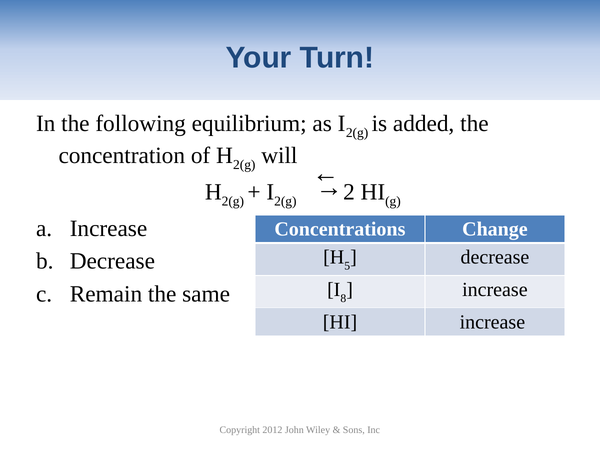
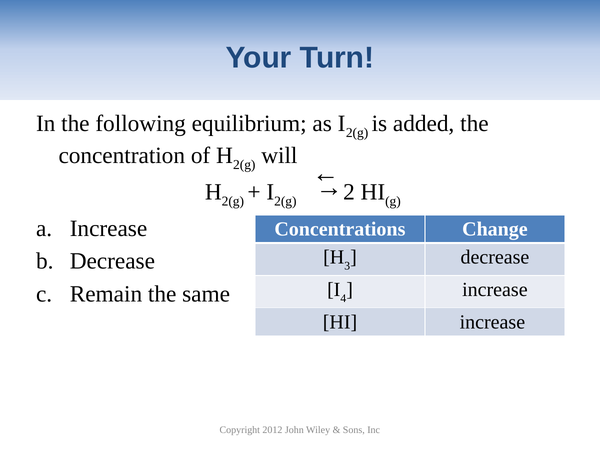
5: 5 -> 3 (347, 266)
8: 8 -> 4 (343, 298)
